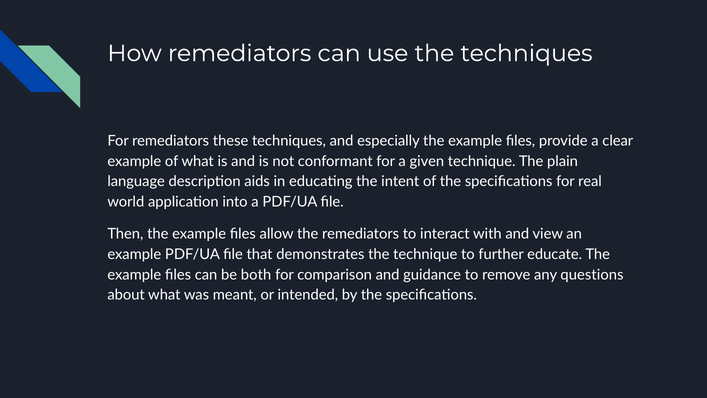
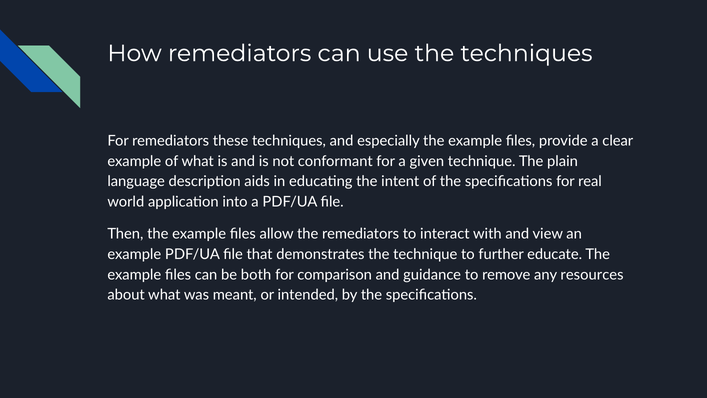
questions: questions -> resources (592, 274)
